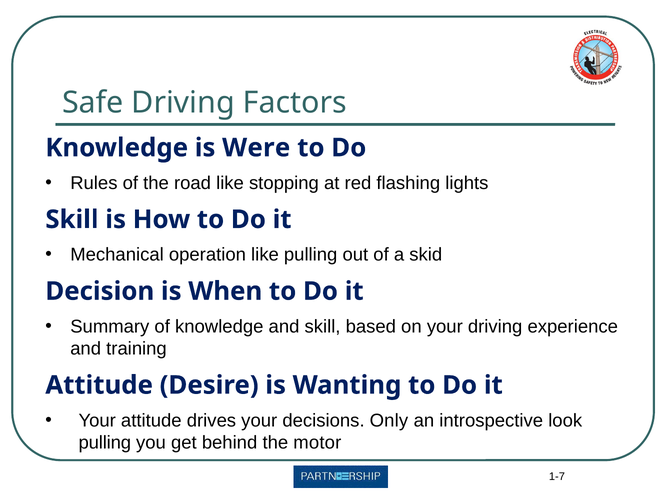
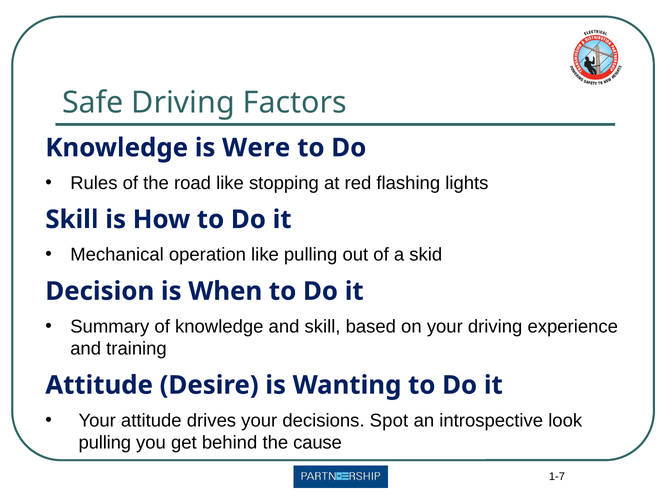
Only: Only -> Spot (389, 420)
motor: motor -> cause (318, 443)
